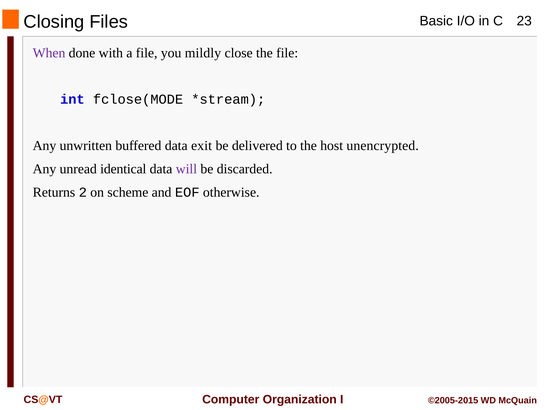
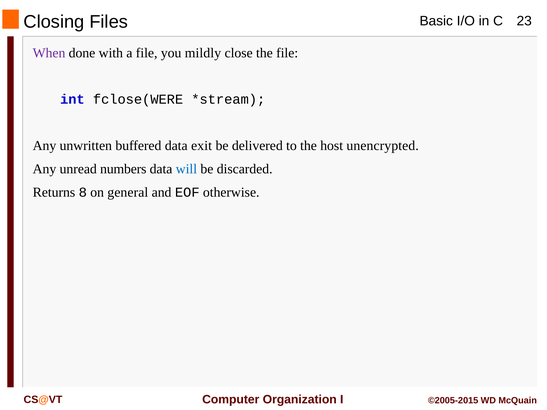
fclose(MODE: fclose(MODE -> fclose(WERE (138, 99)
identical: identical -> numbers (123, 169)
will colour: purple -> blue (186, 169)
2: 2 -> 8 (83, 192)
scheme: scheme -> general (128, 192)
